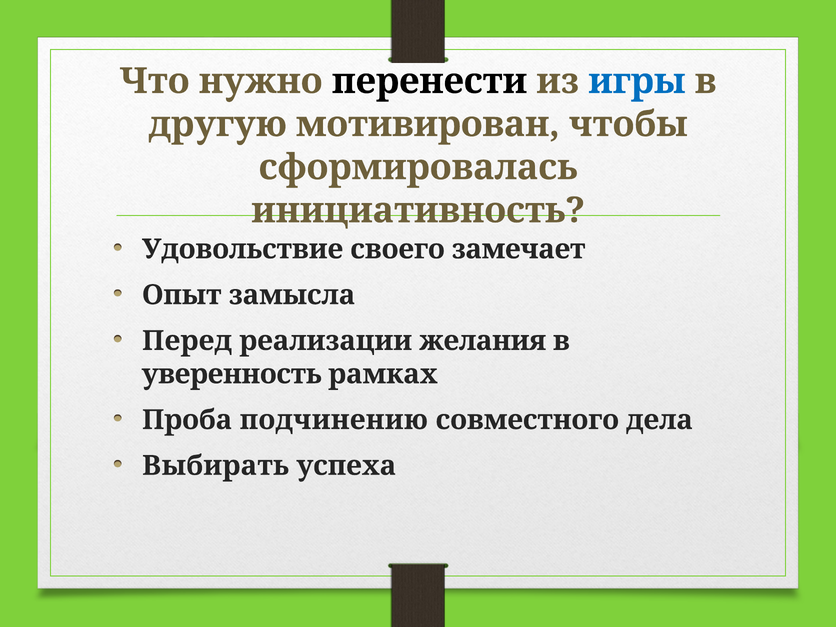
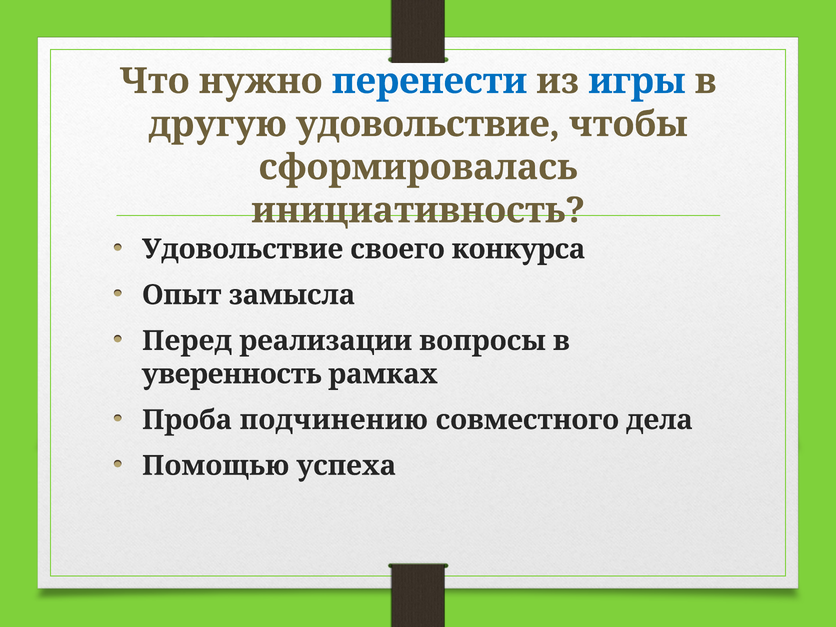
перенести colour: black -> blue (429, 81)
другую мотивирован: мотивирован -> удовольствие (428, 124)
замечает: замечает -> конкурса (519, 249)
желания: желания -> вопросы (483, 341)
Выбирать: Выбирать -> Помощью (216, 466)
